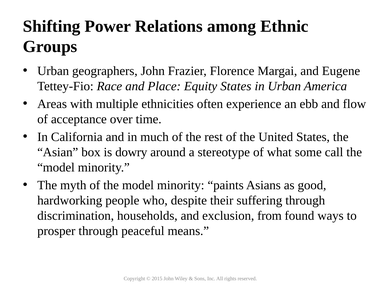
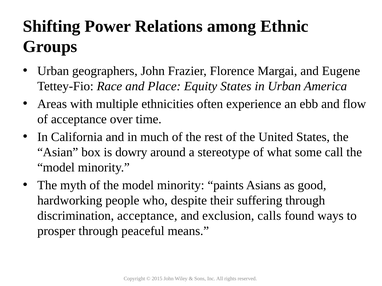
discrimination households: households -> acceptance (147, 216)
from: from -> calls (269, 216)
